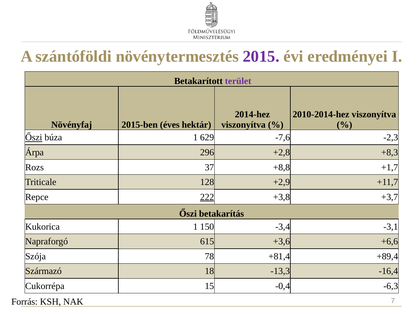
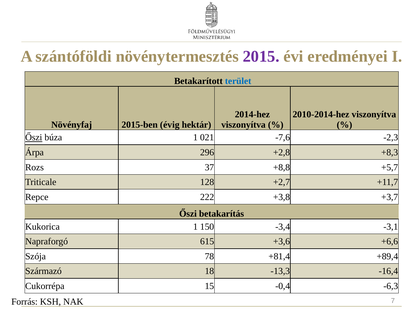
terület colour: purple -> blue (238, 81)
éves: éves -> évig (170, 125)
629: 629 -> 021 (207, 138)
+1,7: +1,7 -> +5,7 (390, 167)
+2,9: +2,9 -> +2,7 (282, 182)
222 underline: present -> none (207, 197)
